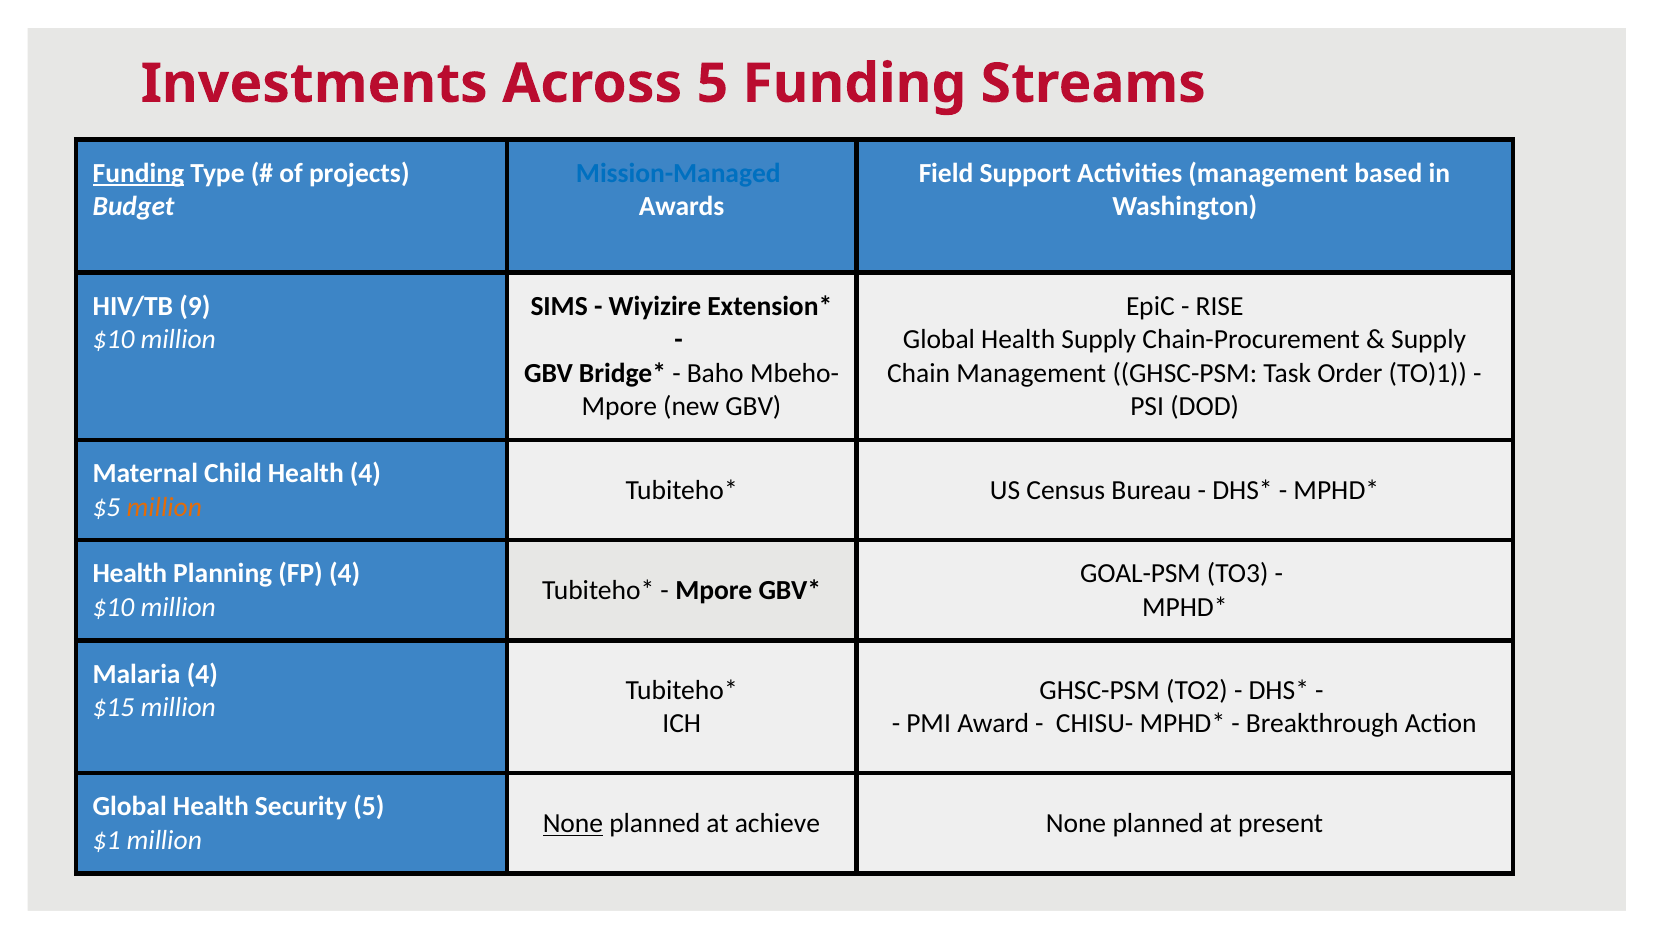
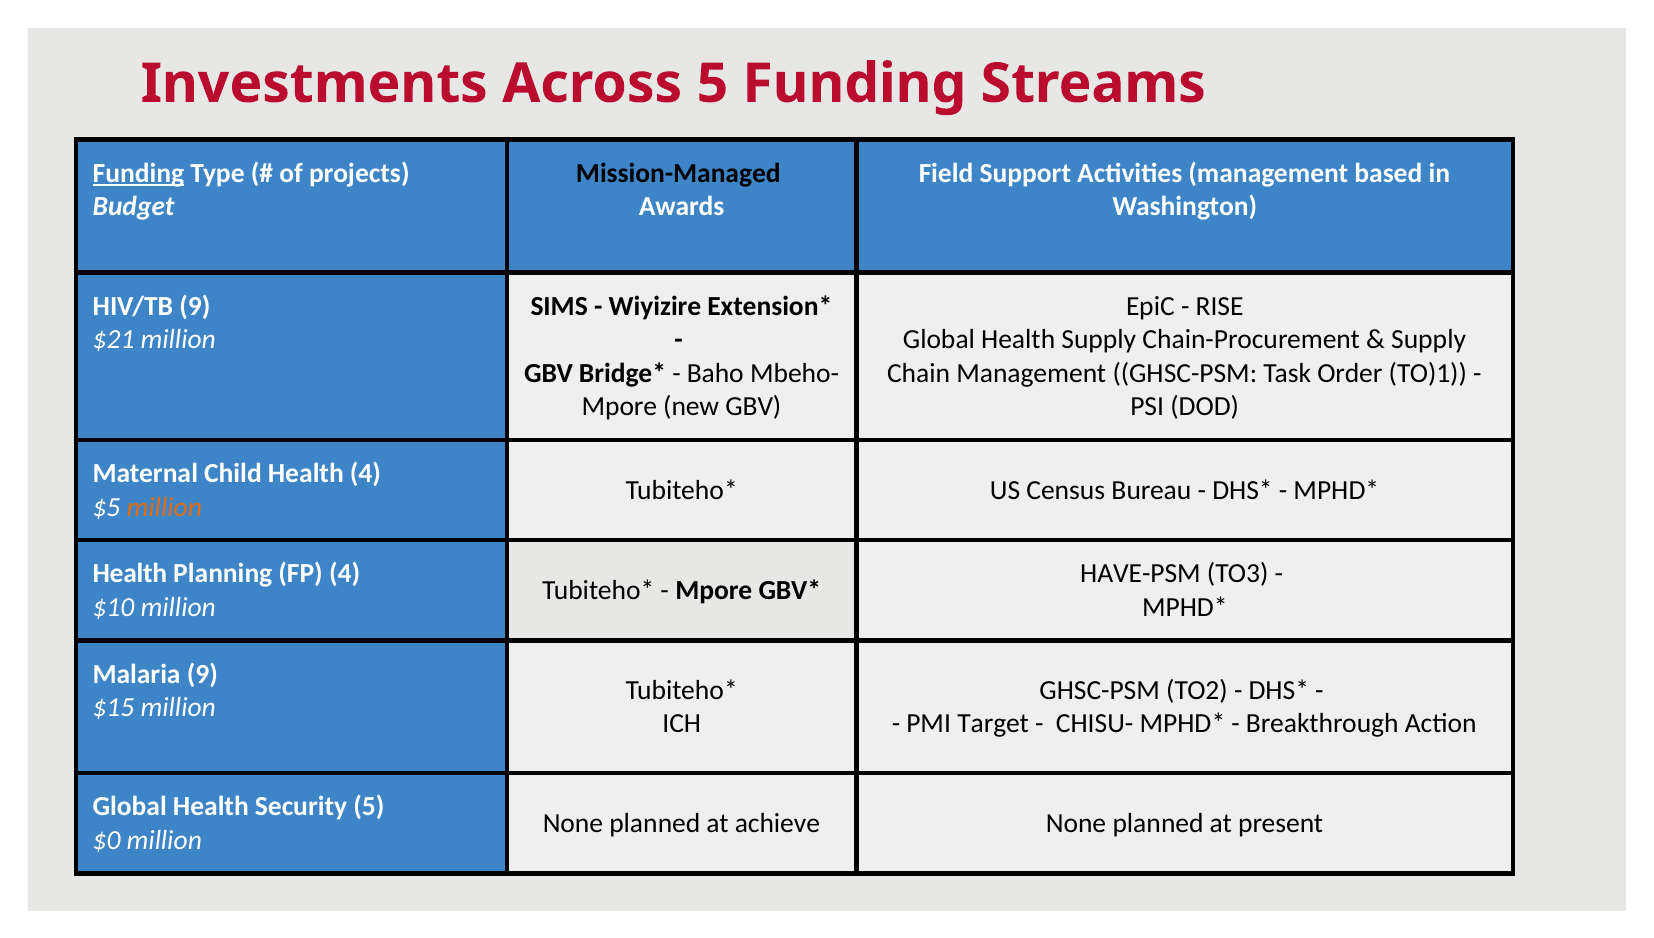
Mission-Managed colour: blue -> black (678, 173)
$10: $10 -> $21 (114, 340)
GOAL-PSM: GOAL-PSM -> HAVE-PSM (1140, 574)
Malaria 4: 4 -> 9 (202, 674)
Award: Award -> Target (993, 724)
None underline: present -> none (573, 823)
$1: $1 -> $0 (107, 840)
